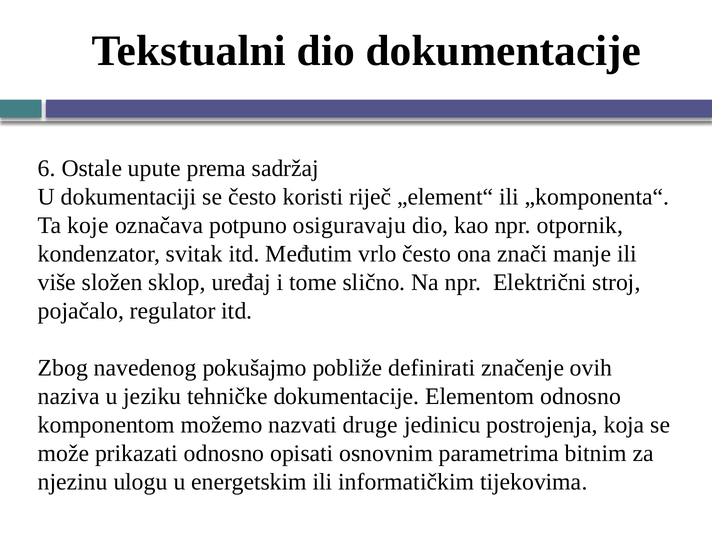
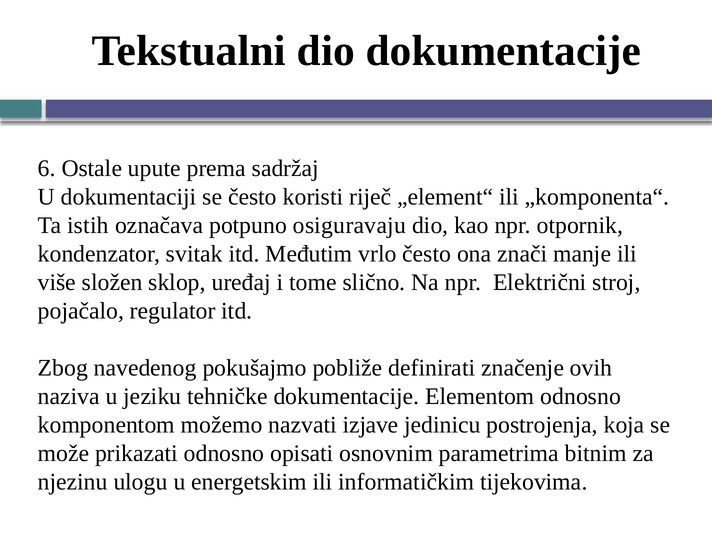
koje: koje -> istih (88, 226)
druge: druge -> izjave (371, 425)
